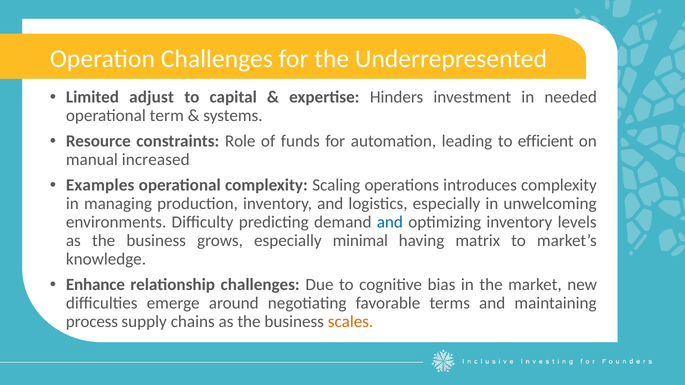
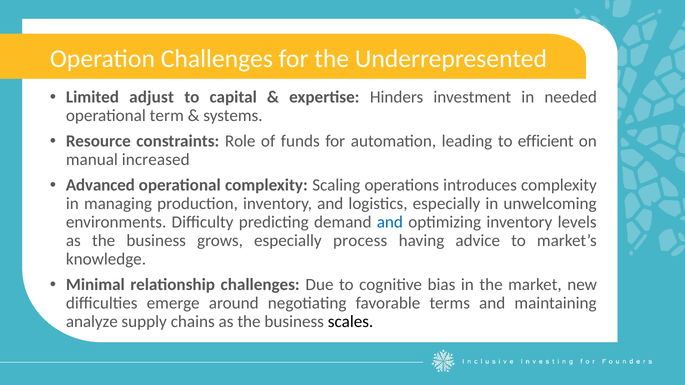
Examples: Examples -> Advanced (100, 185)
minimal: minimal -> process (360, 241)
matrix: matrix -> advice (478, 241)
Enhance: Enhance -> Minimal (95, 285)
process: process -> analyze (92, 322)
scales colour: orange -> black (351, 322)
